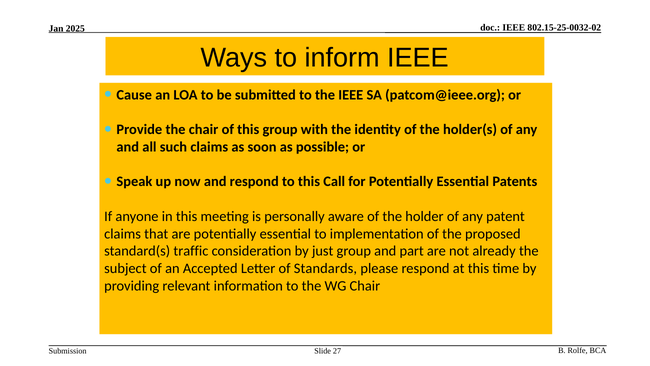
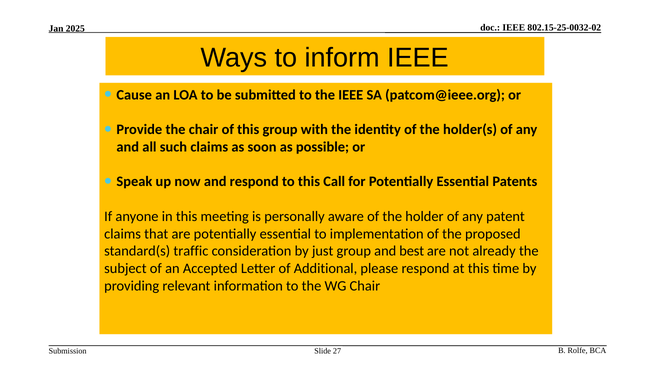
part: part -> best (412, 251)
Standards: Standards -> Additional (326, 268)
